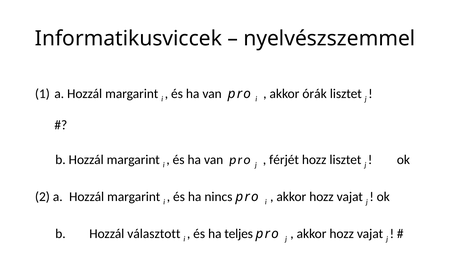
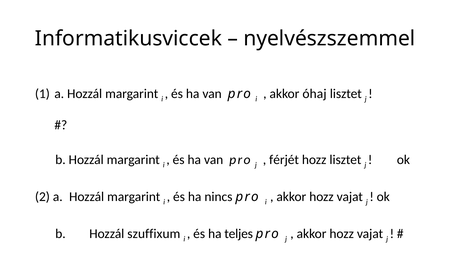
órák: órák -> óhaj (315, 94)
választott: választott -> szuffixum (154, 234)
